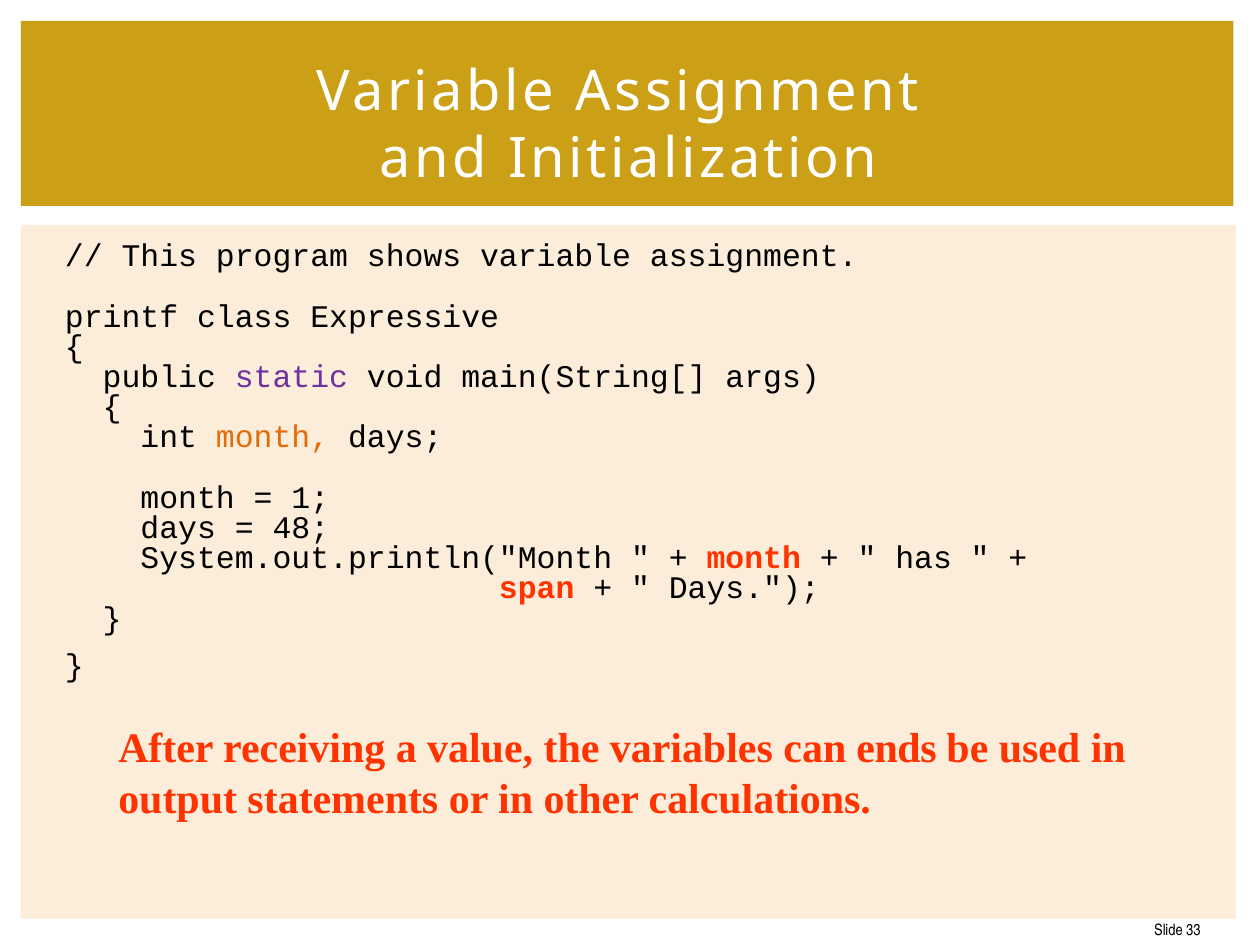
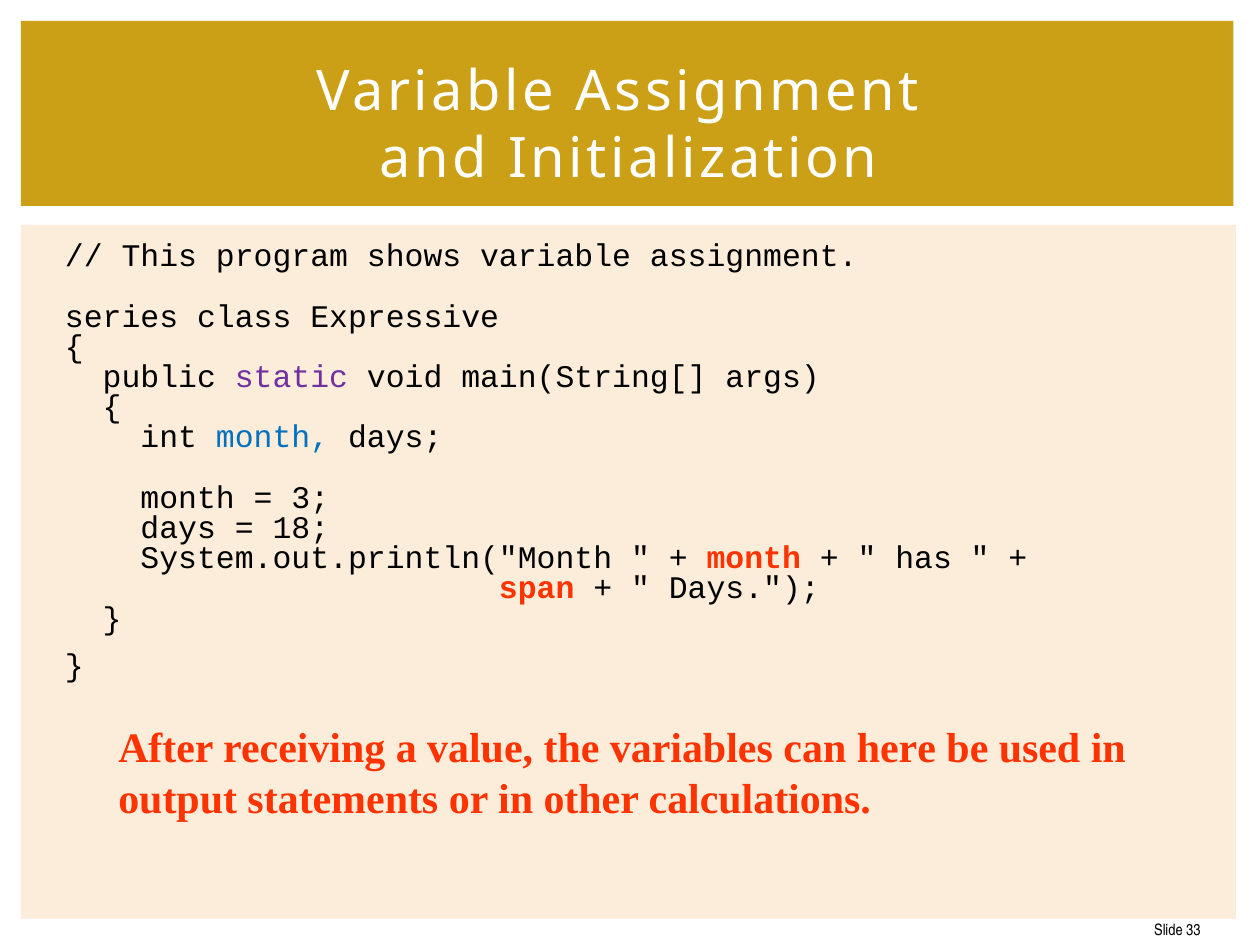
printf: printf -> series (122, 317)
month colour: orange -> blue (273, 438)
1: 1 -> 3 (310, 498)
48: 48 -> 18 (301, 528)
ends: ends -> here (896, 749)
